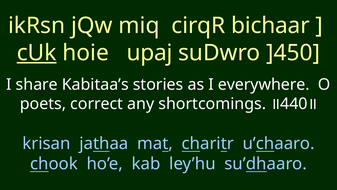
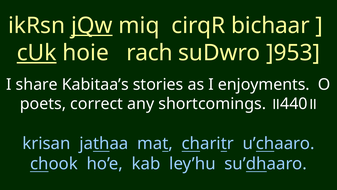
jQw underline: none -> present (92, 26)
upaj: upaj -> rach (150, 53)
]450: ]450 -> ]953 (293, 53)
everywhere: everywhere -> enjoyments (264, 84)
